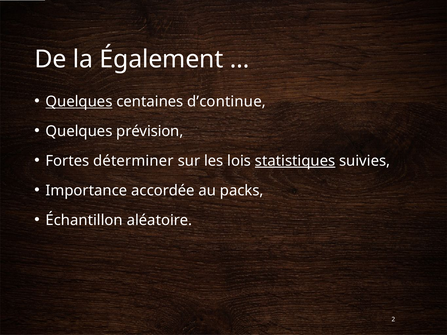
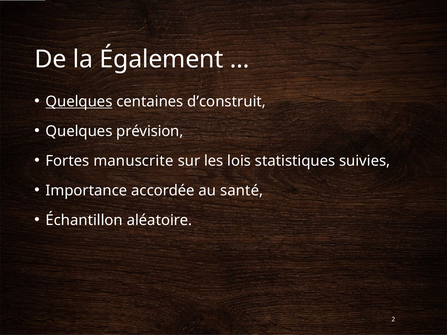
d’continue: d’continue -> d’construit (227, 102)
déterminer: déterminer -> manuscrite (133, 161)
statistiques underline: present -> none (295, 161)
packs: packs -> santé (242, 191)
